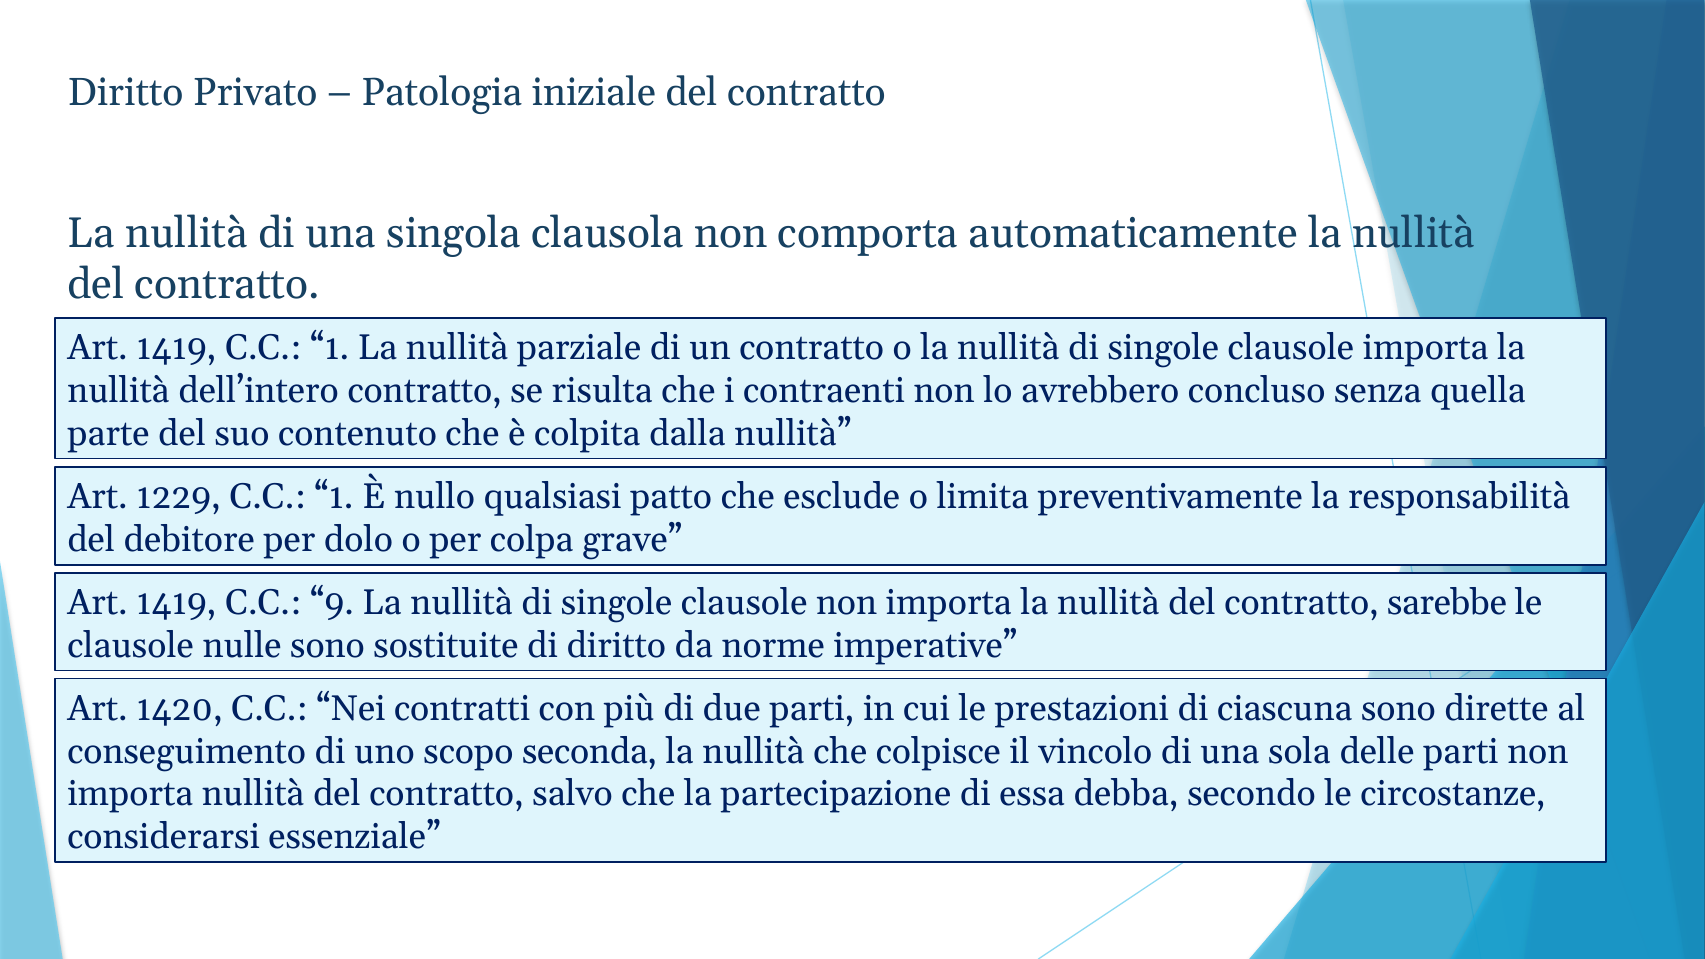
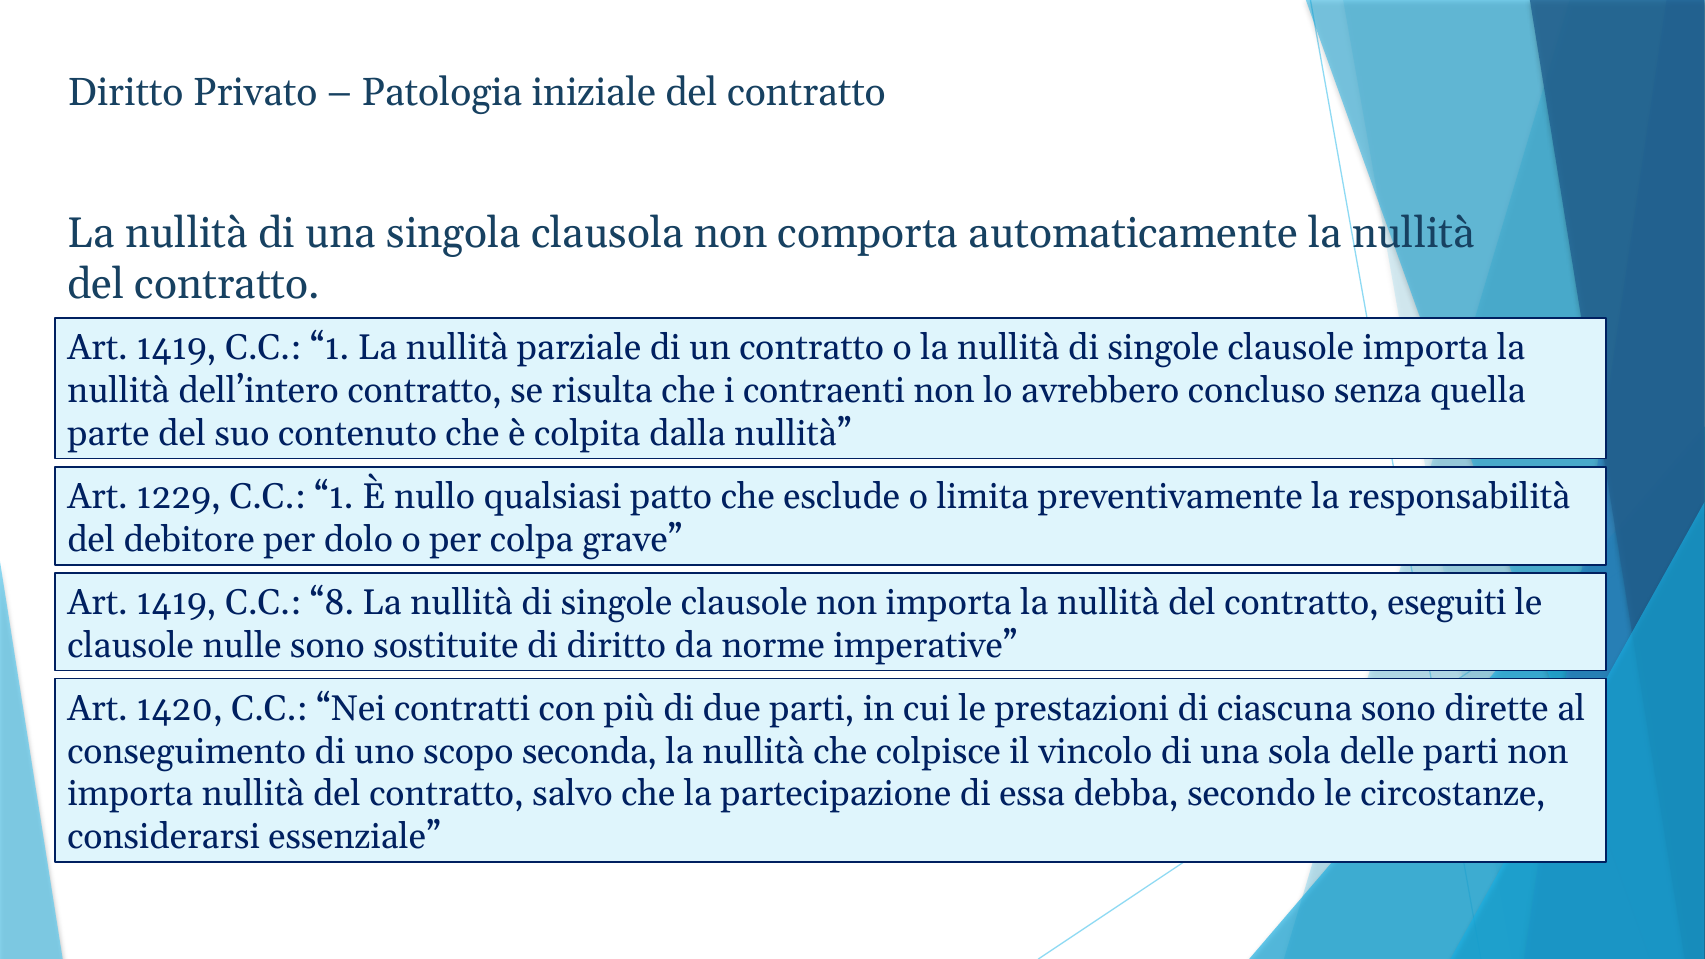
9: 9 -> 8 (332, 603)
sarebbe: sarebbe -> eseguiti (1447, 603)
